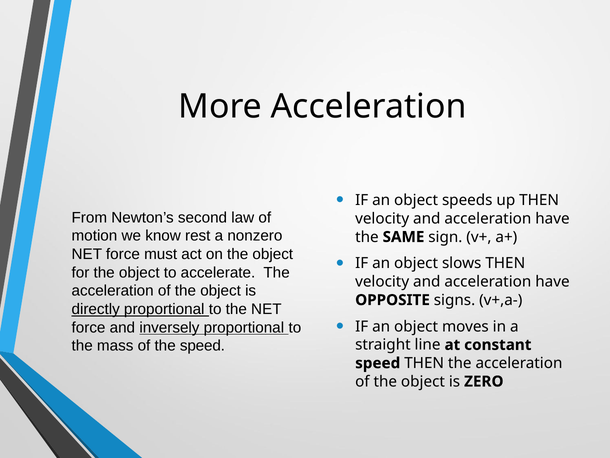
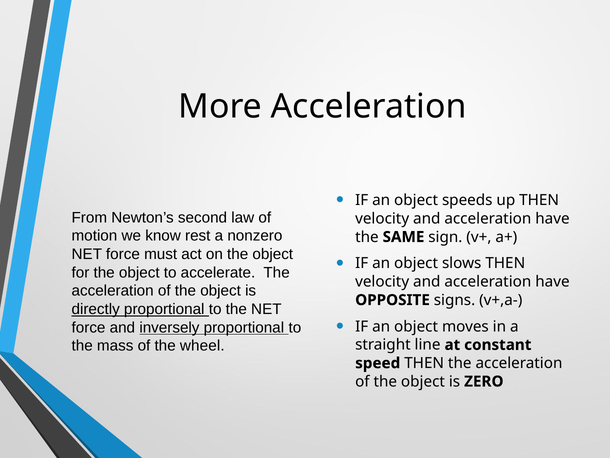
the speed: speed -> wheel (202, 346)
